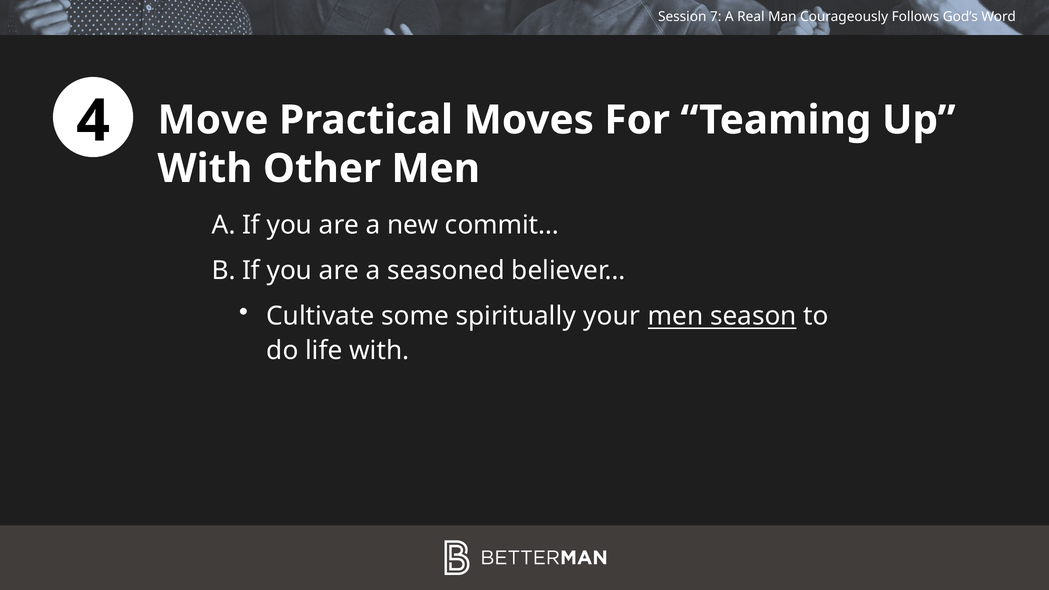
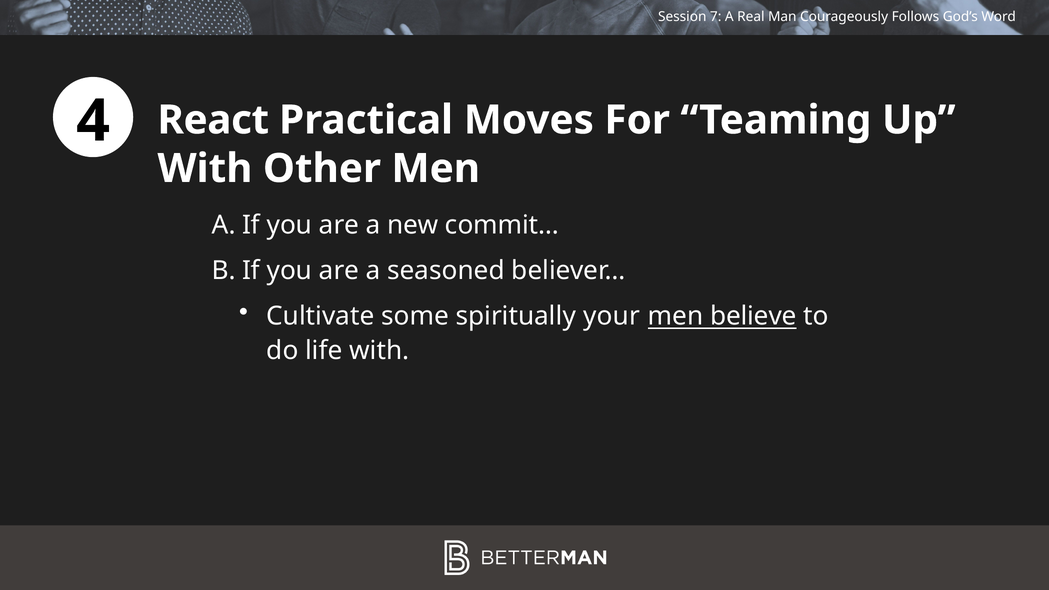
Move: Move -> React (213, 120)
season: season -> believe (753, 316)
